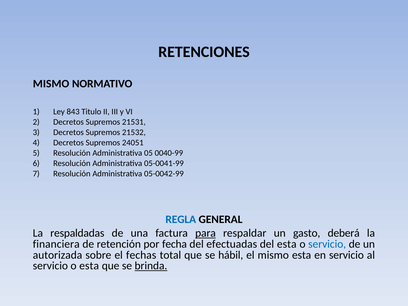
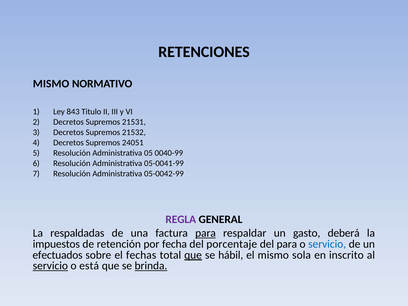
REGLA colour: blue -> purple (181, 219)
financiera: financiera -> impuestos (56, 244)
efectuadas: efectuadas -> porcentaje (232, 244)
del esta: esta -> para (287, 244)
autorizada: autorizada -> efectuados (58, 255)
que underline: none -> present (193, 255)
mismo esta: esta -> sola (302, 255)
en servicio: servicio -> inscrito (346, 255)
servicio underline: none -> present (50, 266)
o esta: esta -> está (89, 266)
